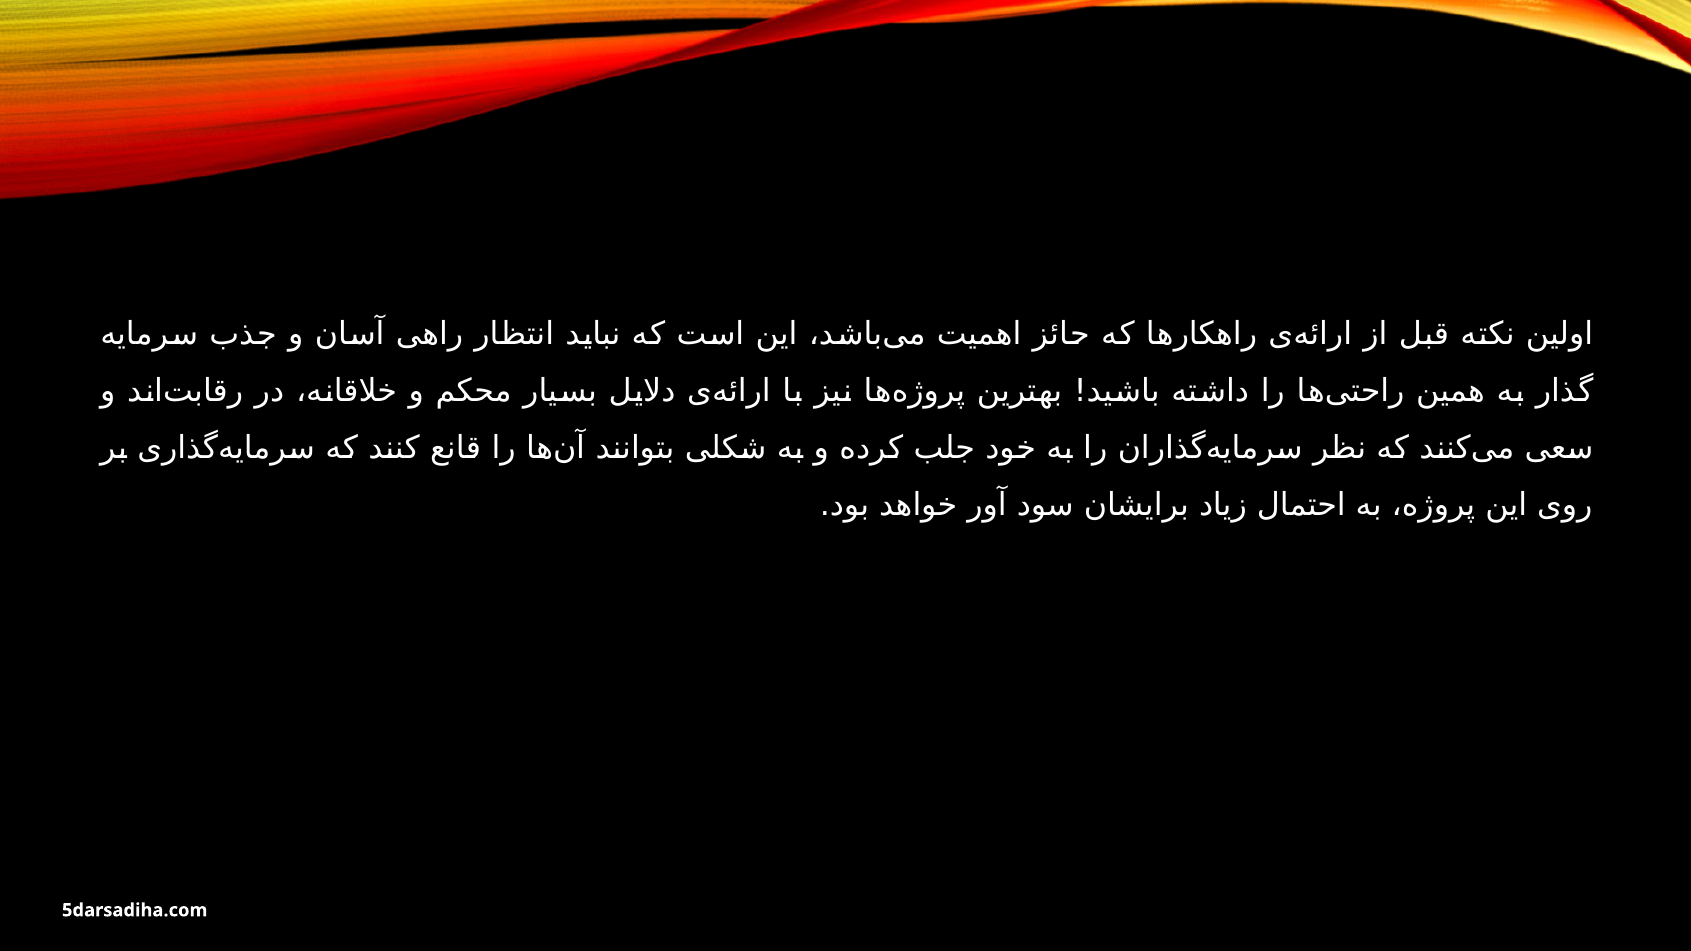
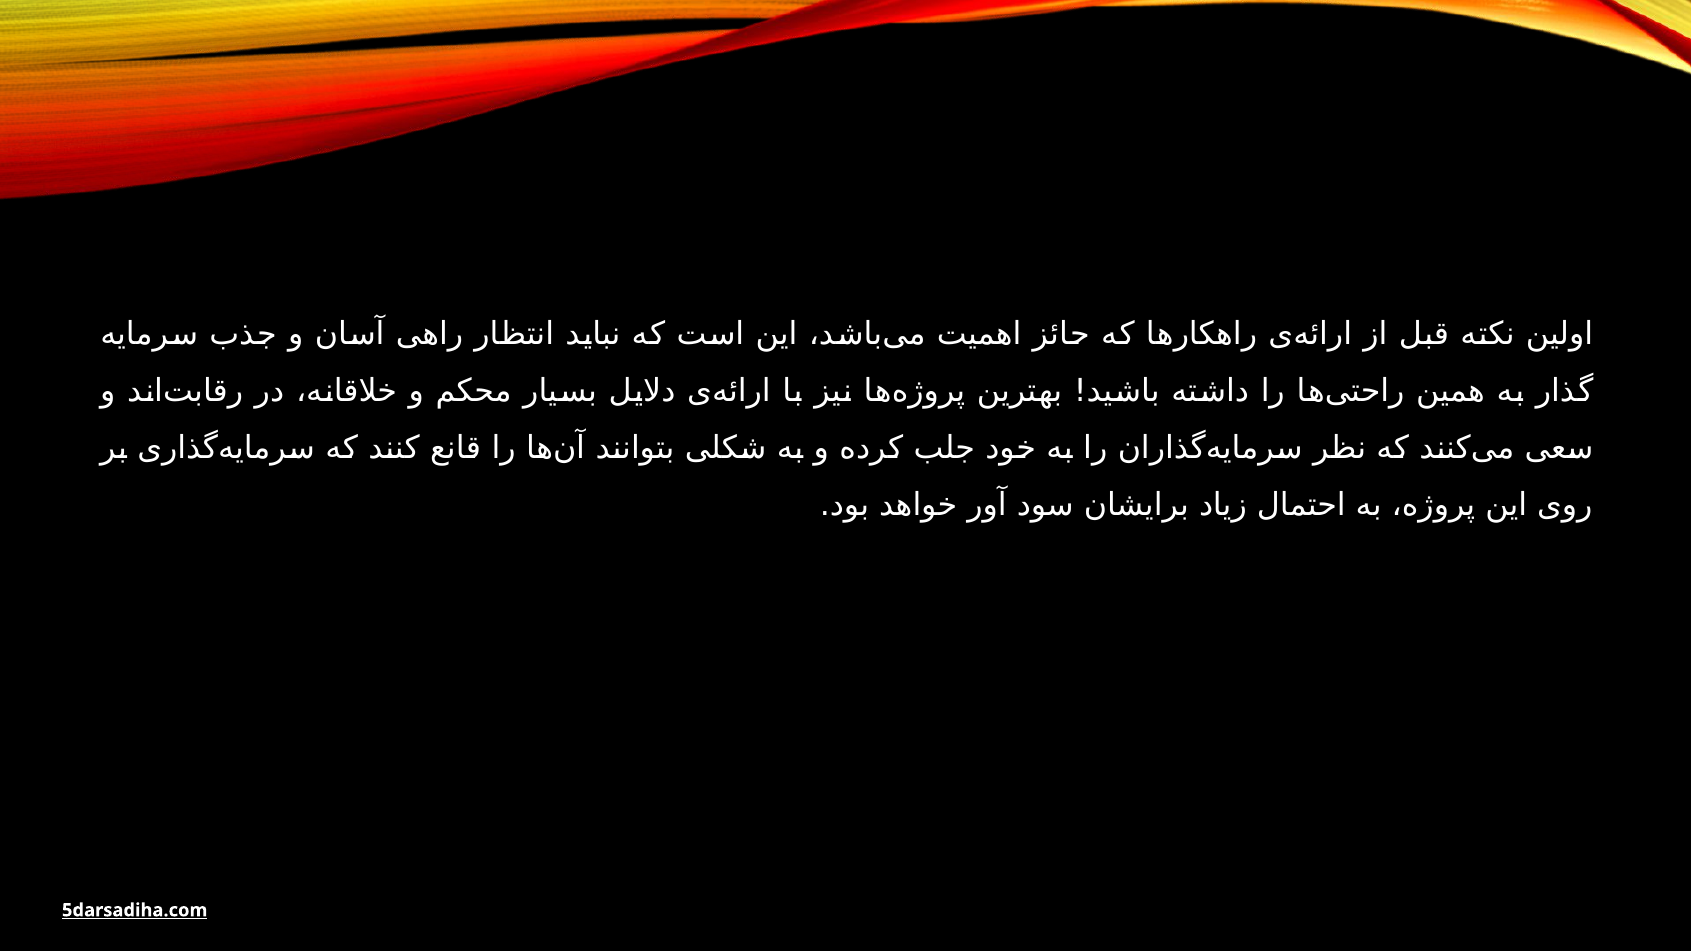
5darsadiha.com underline: none -> present (135, 910)
